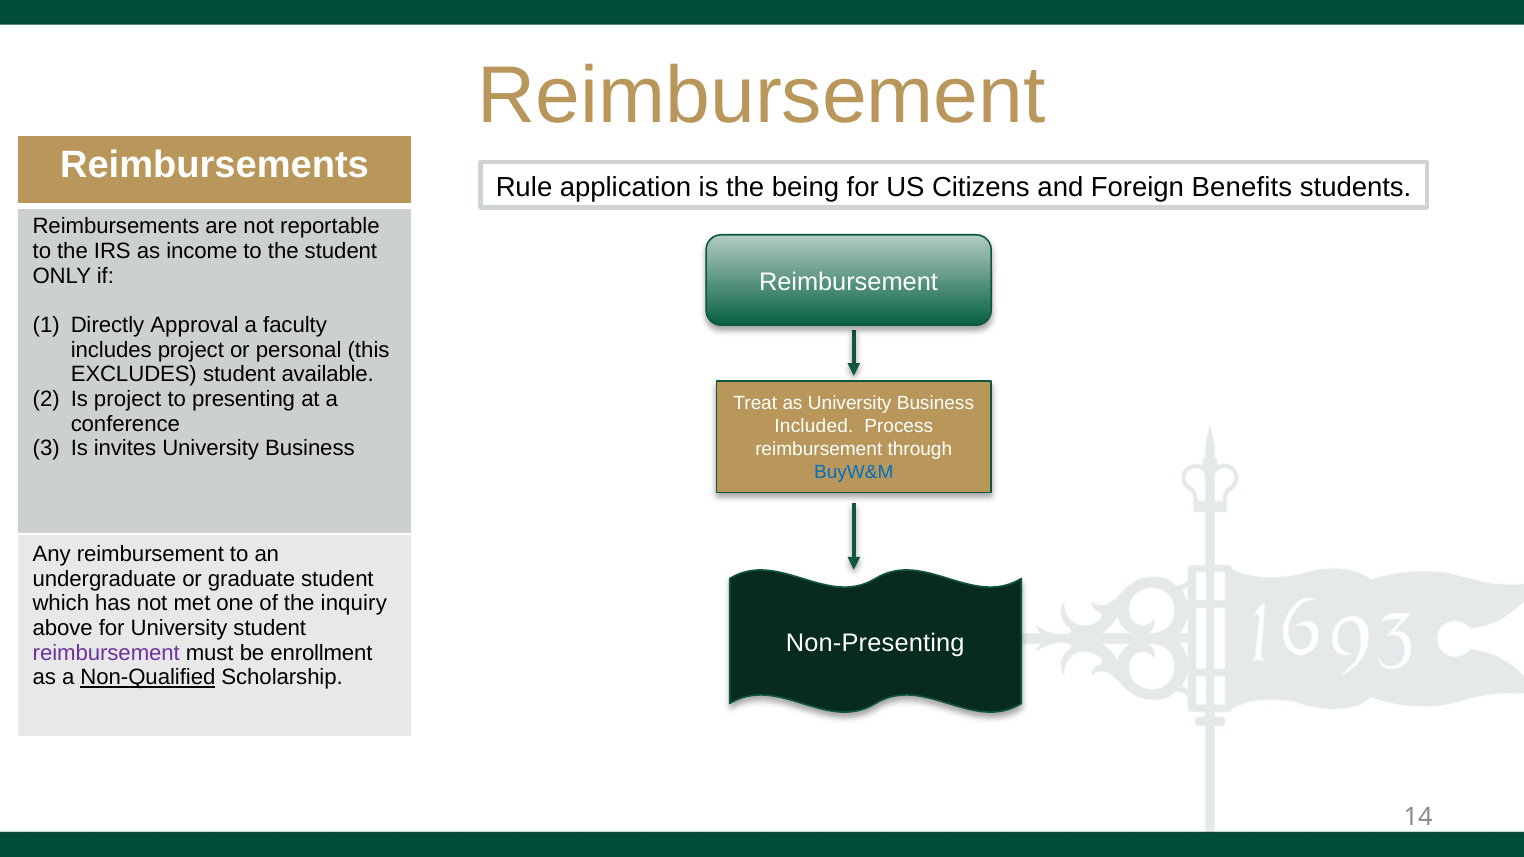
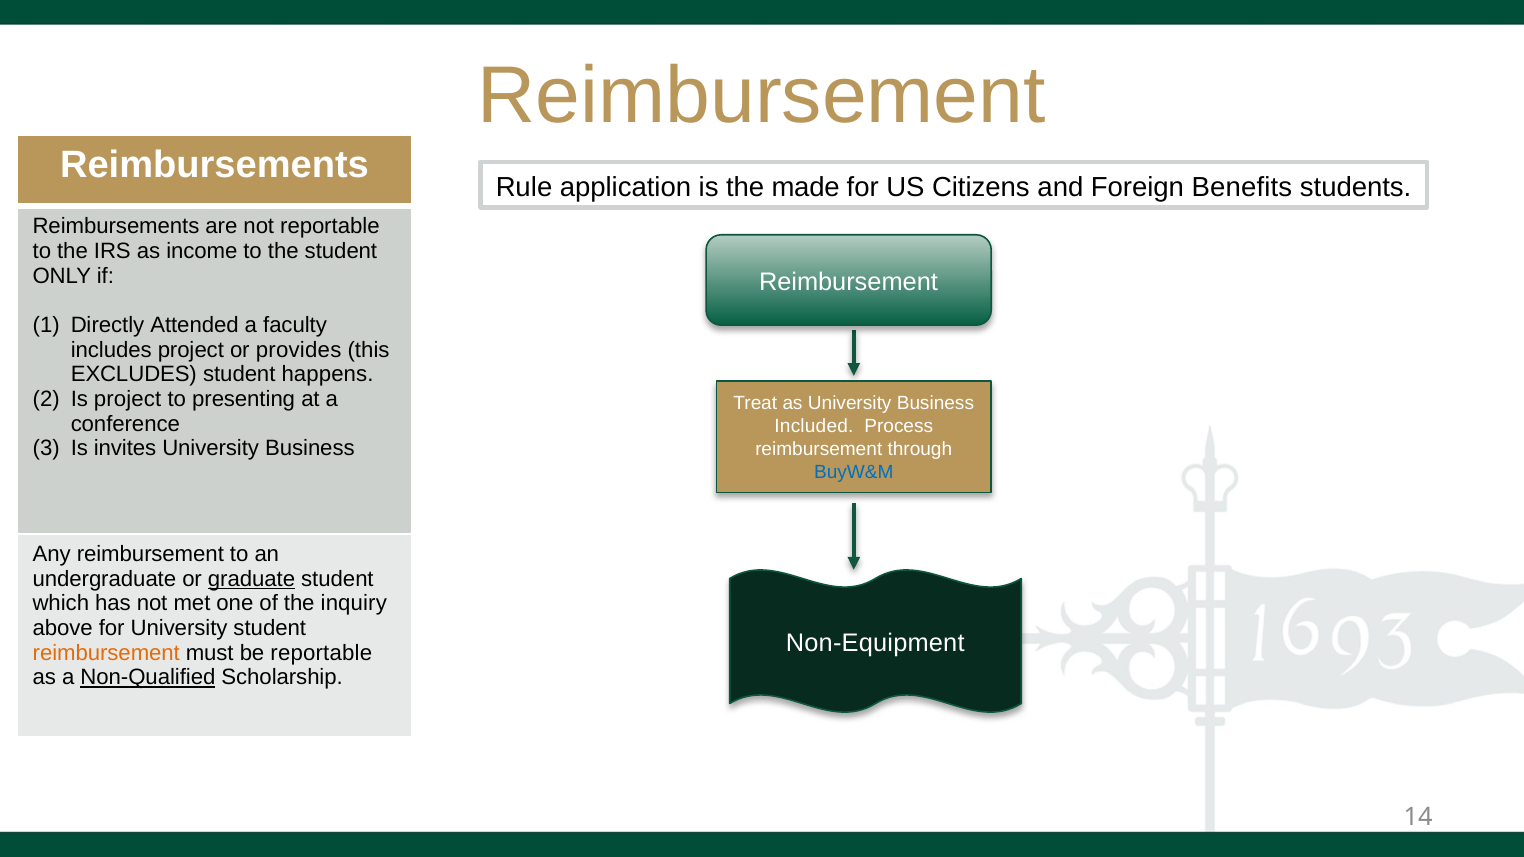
being: being -> made (806, 188)
Approval: Approval -> Attended (195, 325)
personal: personal -> provides (299, 350)
available: available -> happens (328, 375)
graduate underline: none -> present (252, 579)
Non-Presenting: Non-Presenting -> Non-Equipment (875, 643)
reimbursement colour: purple -> orange (106, 653)
be enrollment: enrollment -> reportable (321, 653)
